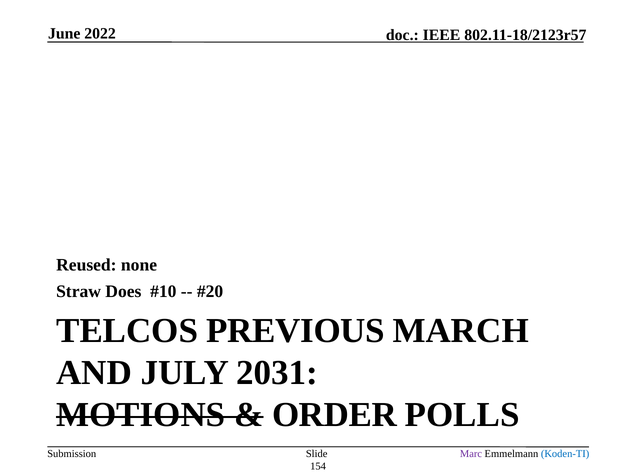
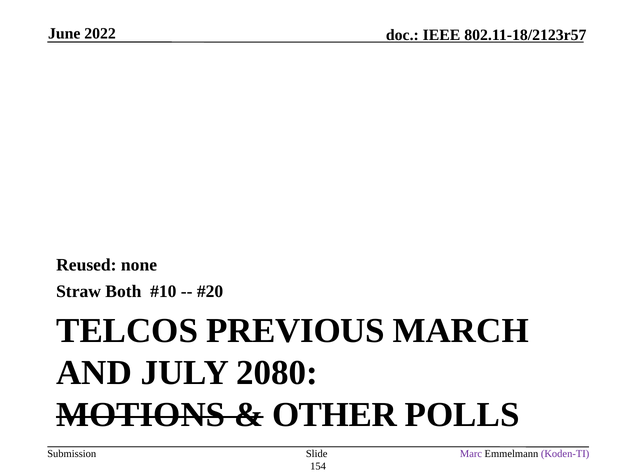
Does: Does -> Both (123, 292)
2031: 2031 -> 2080 (277, 373)
ORDER: ORDER -> OTHER (335, 415)
Koden-TI colour: blue -> purple (565, 454)
